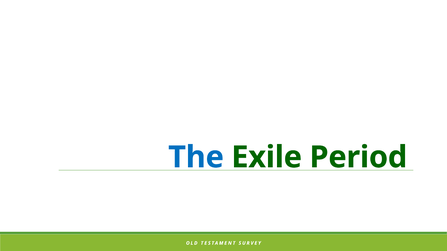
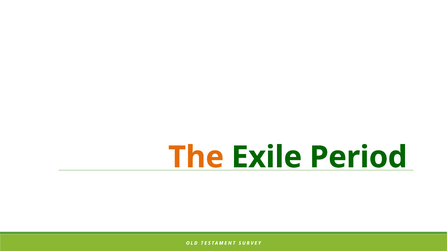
The colour: blue -> orange (196, 157)
